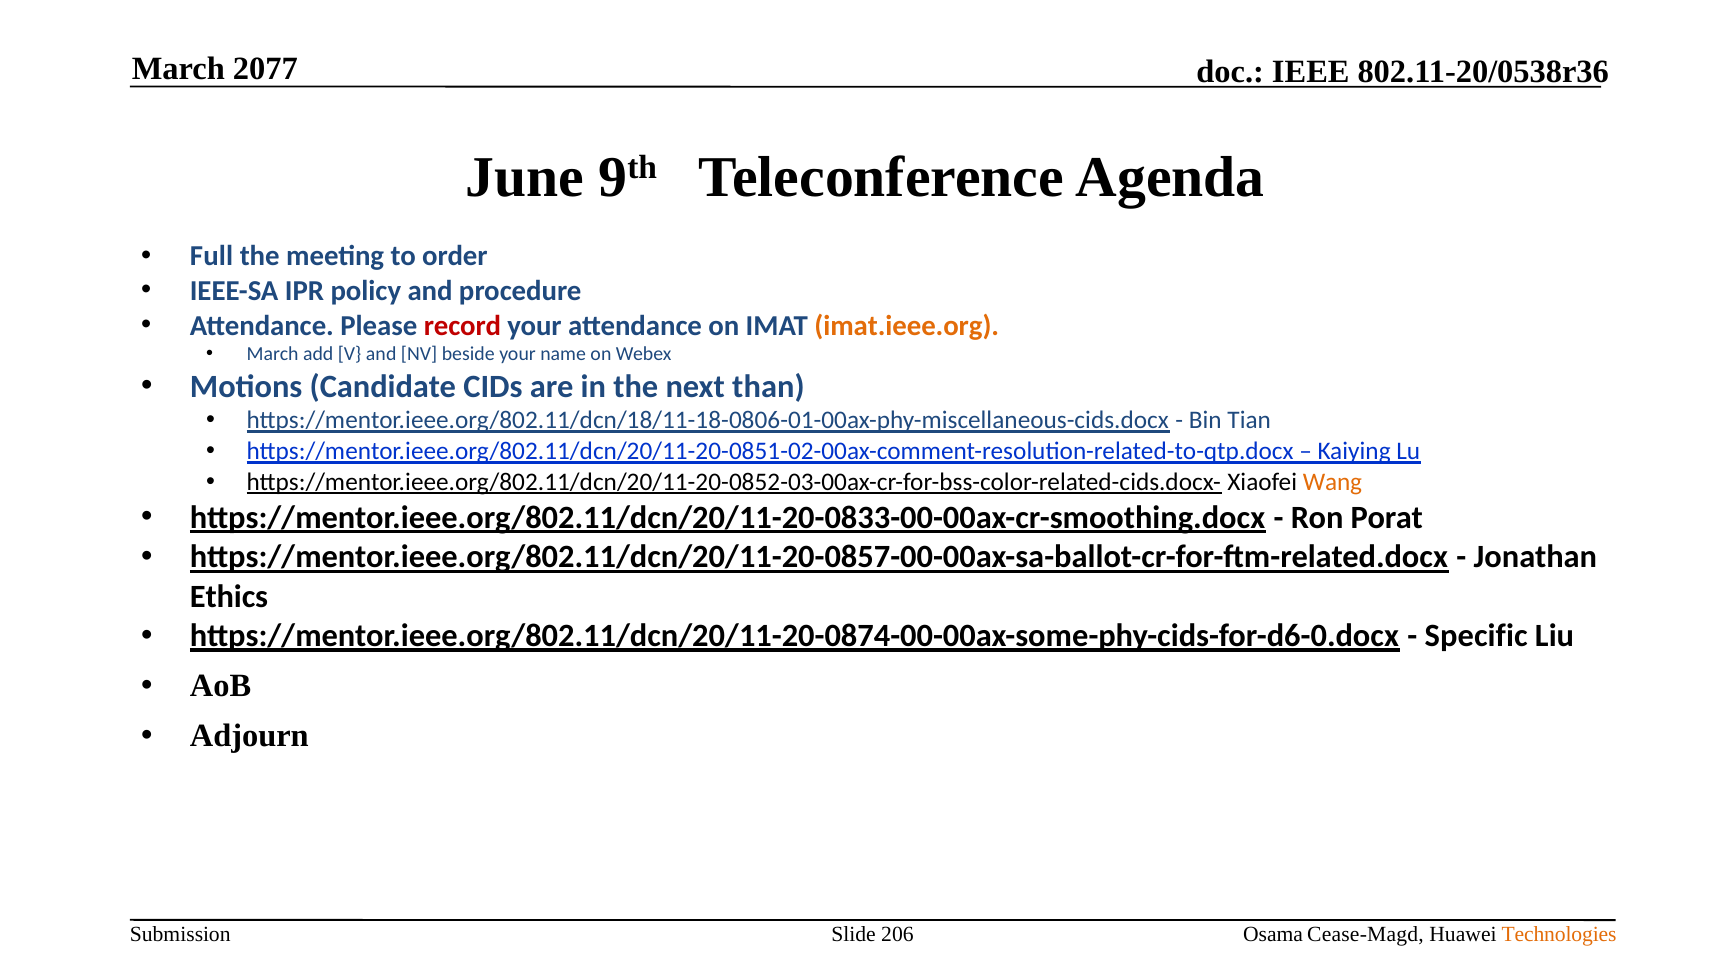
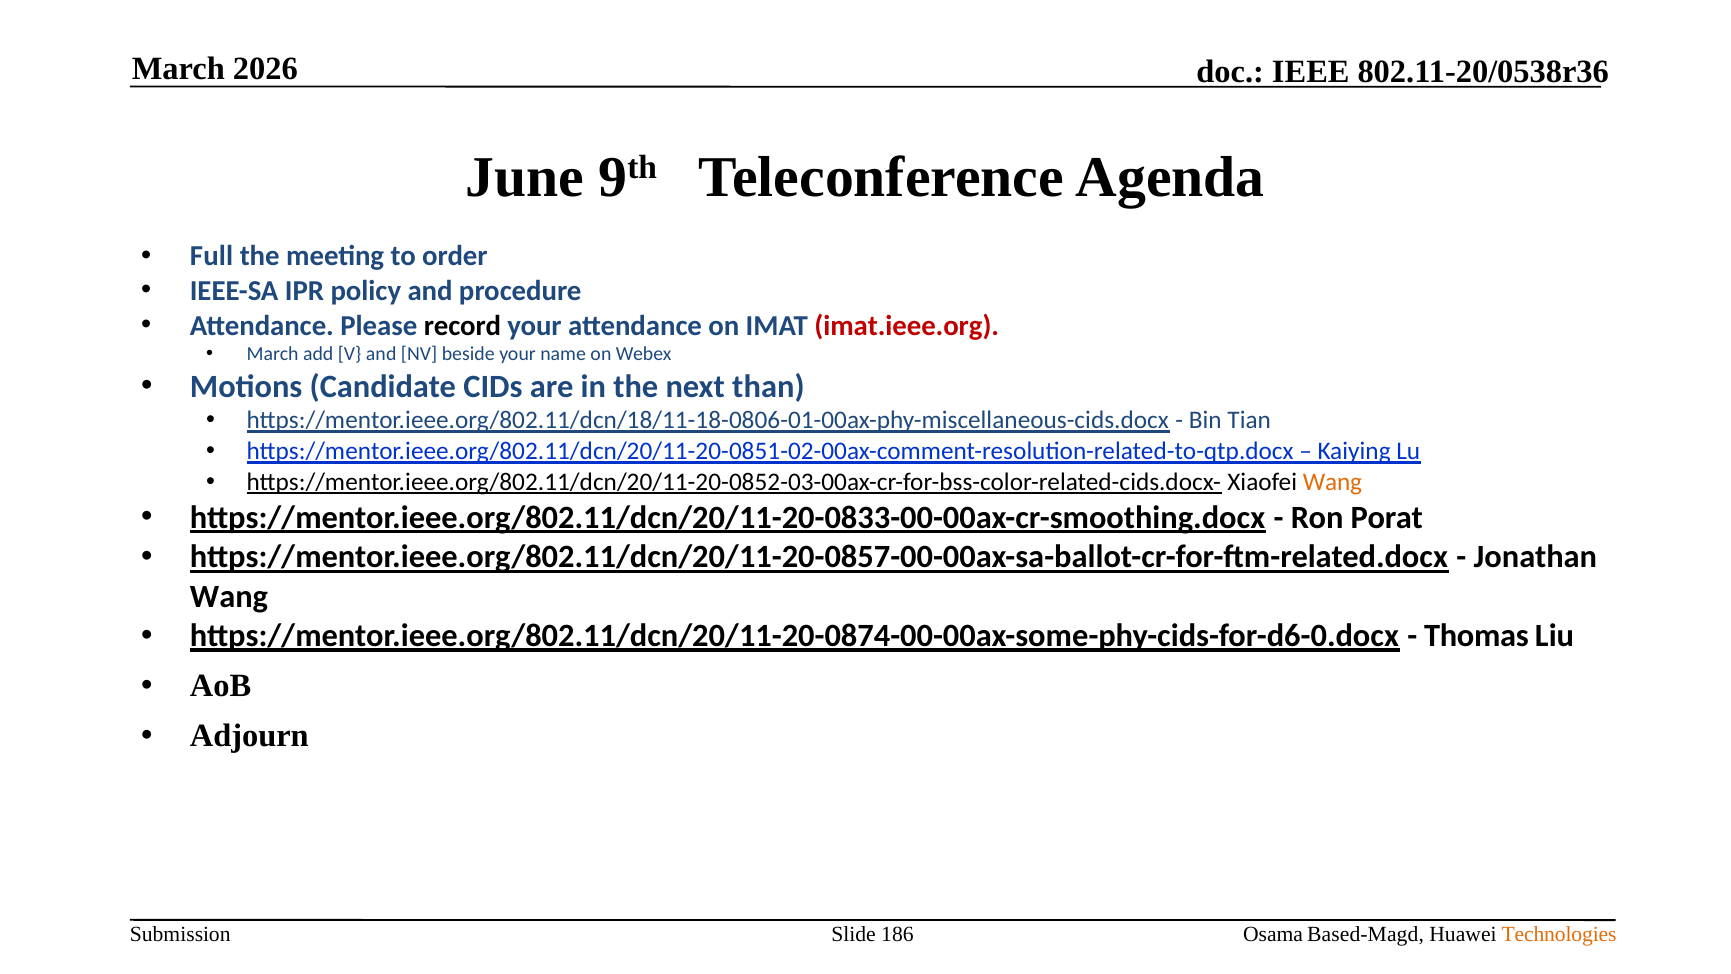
2077: 2077 -> 2026 (265, 69)
record colour: red -> black (462, 325)
imat.ieee.org colour: orange -> red (907, 325)
Ethics: Ethics -> Wang (229, 597)
Specific: Specific -> Thomas (1476, 636)
206: 206 -> 186 (897, 934)
Cease-Magd: Cease-Magd -> Based-Magd (1366, 934)
